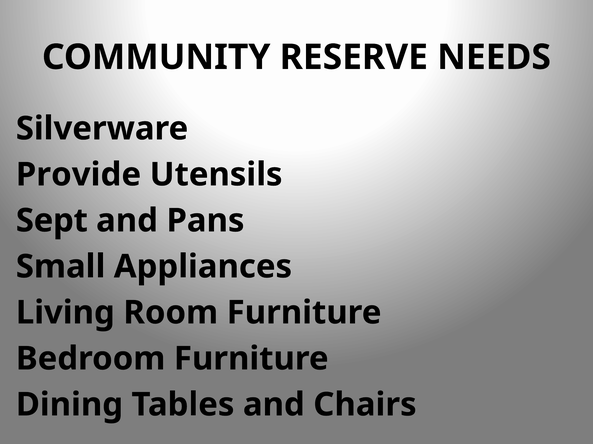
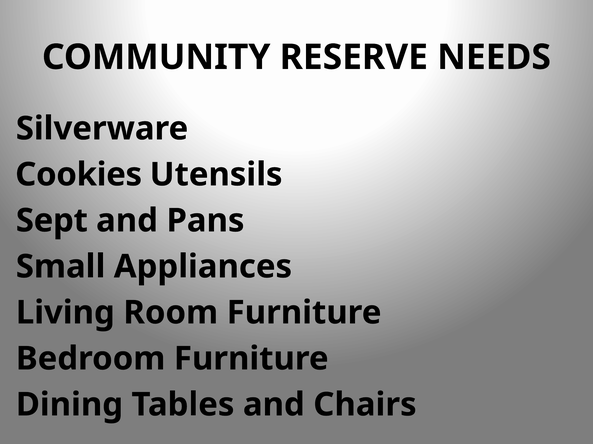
Provide: Provide -> Cookies (79, 175)
